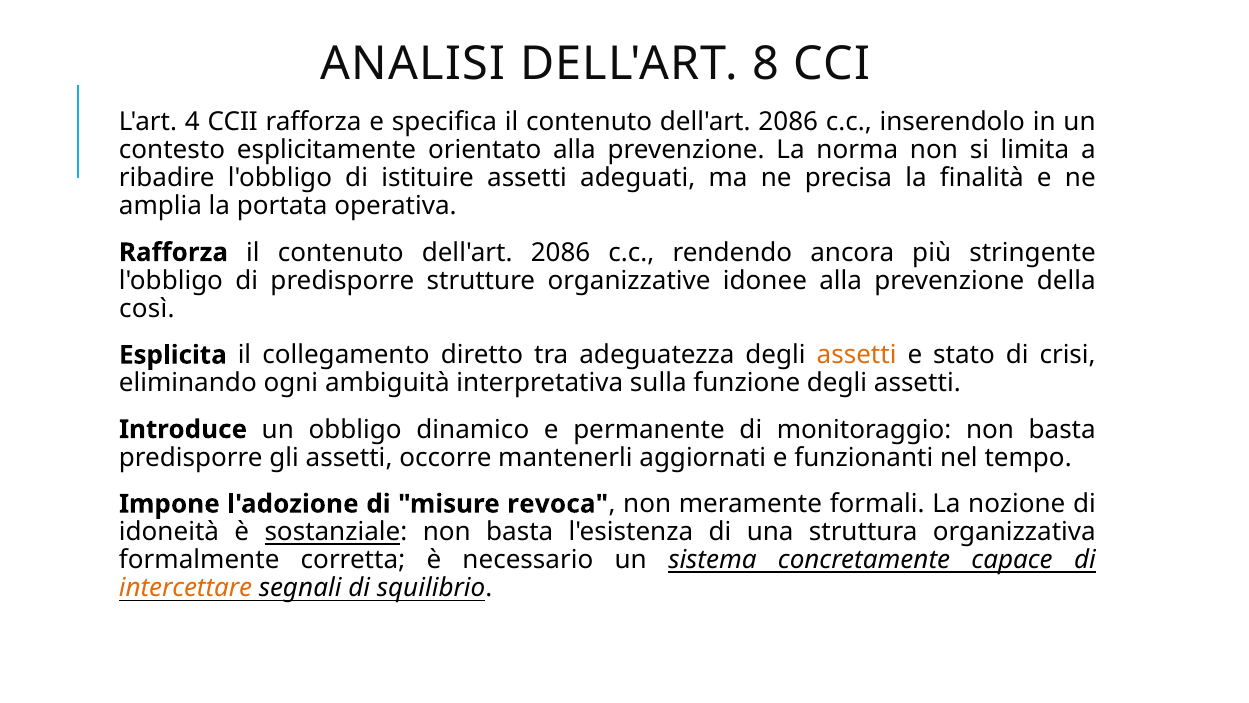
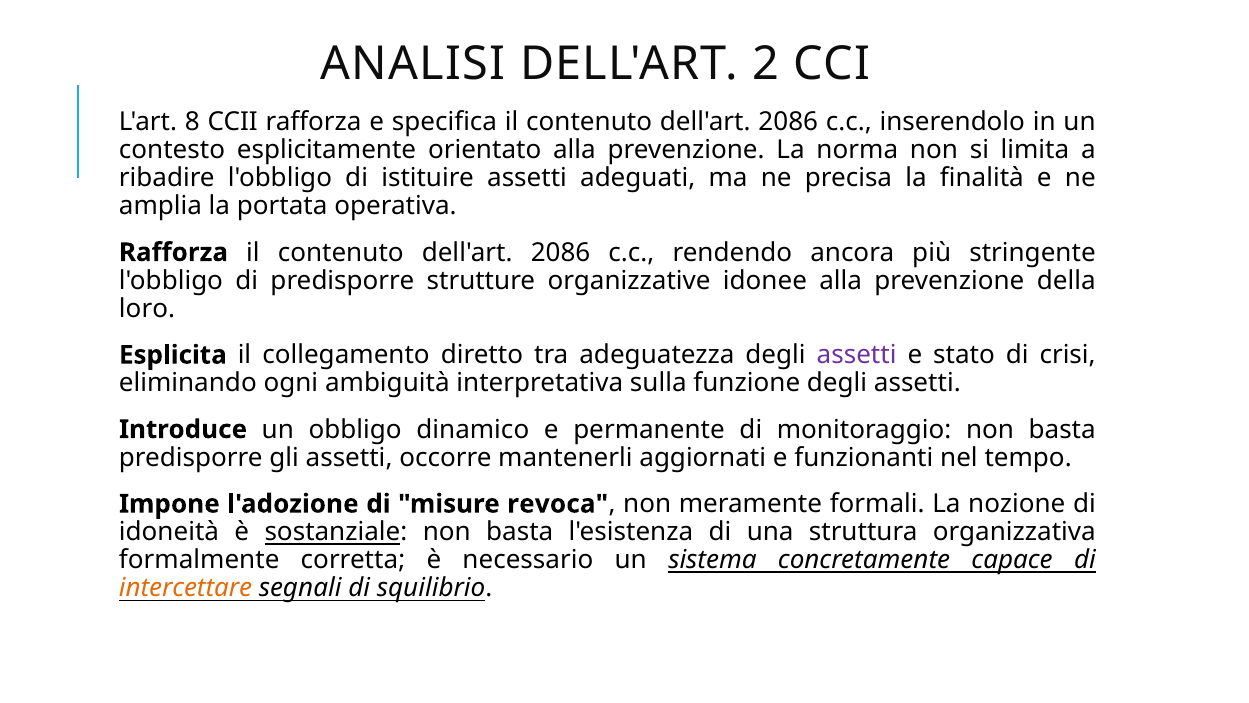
8: 8 -> 2 (766, 64)
4: 4 -> 8 (192, 122)
così: così -> loro (147, 308)
assetti colour: orange -> purple (857, 355)
